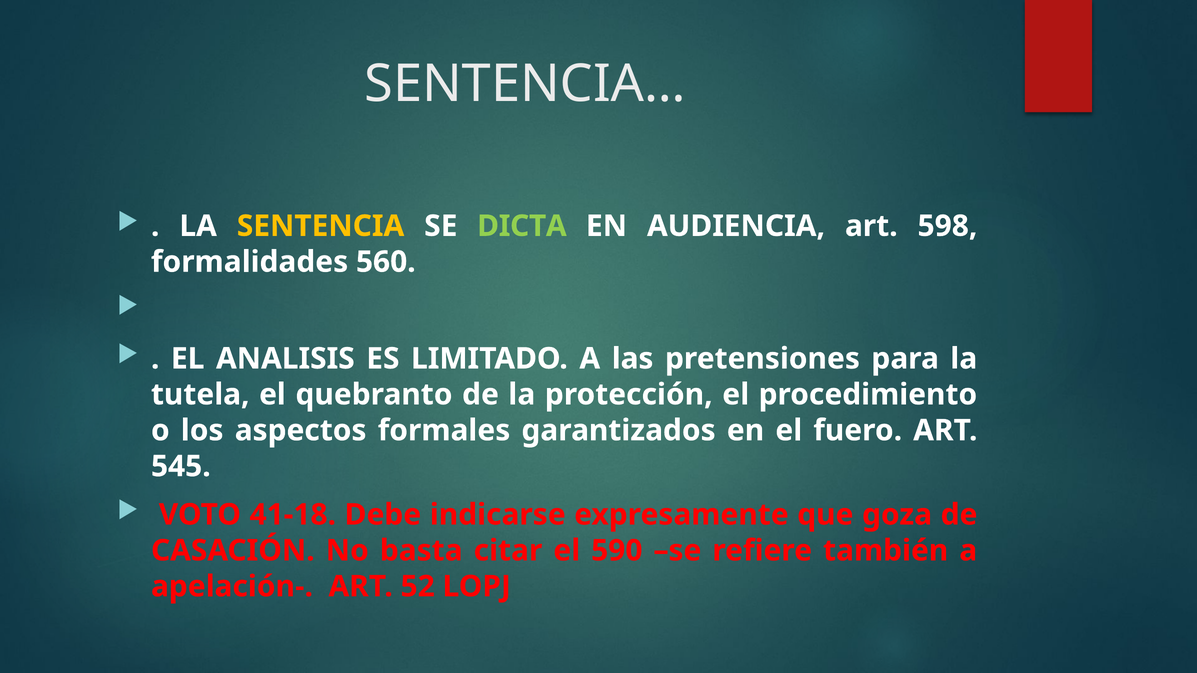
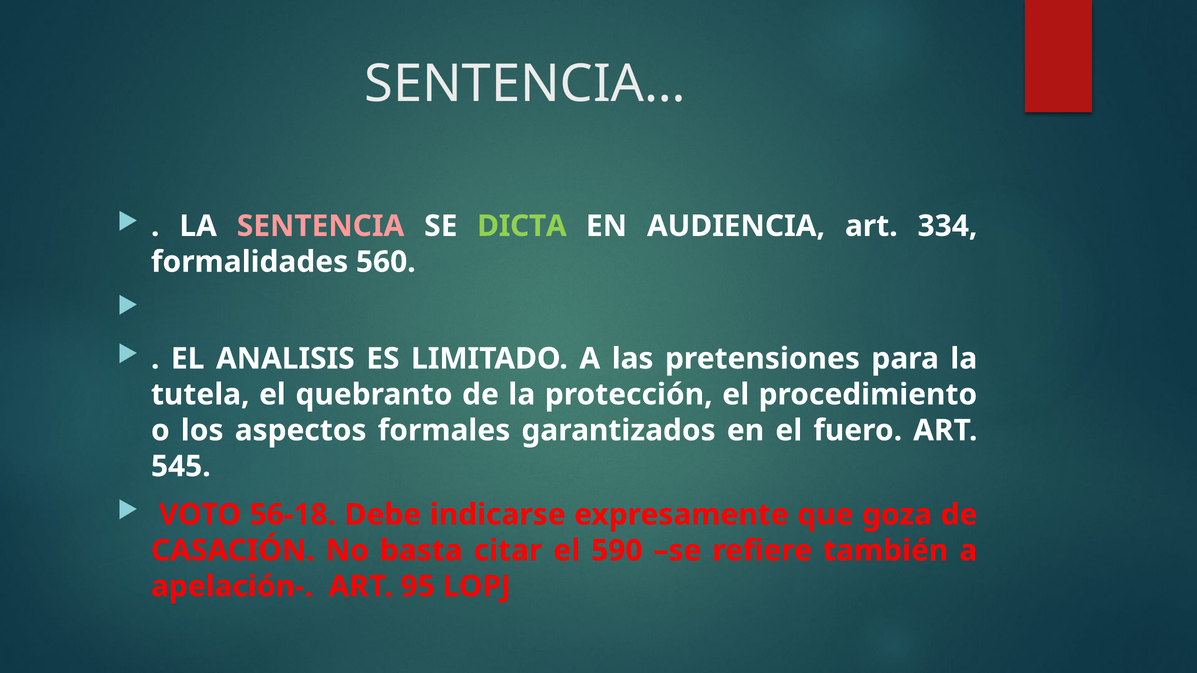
SENTENCIA colour: yellow -> pink (321, 226)
598: 598 -> 334 (947, 226)
41-18: 41-18 -> 56-18 (293, 515)
52: 52 -> 95 (418, 587)
